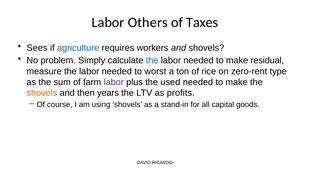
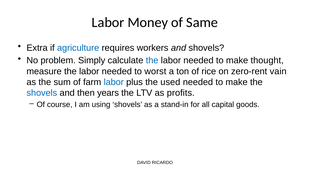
Others: Others -> Money (148, 23)
Taxes: Taxes -> Same (202, 23)
Sees: Sees -> Extra (37, 48)
residual: residual -> thought (267, 61)
type: type -> vain (278, 71)
labor colour: purple -> blue (114, 82)
shovels colour: orange -> blue (42, 93)
